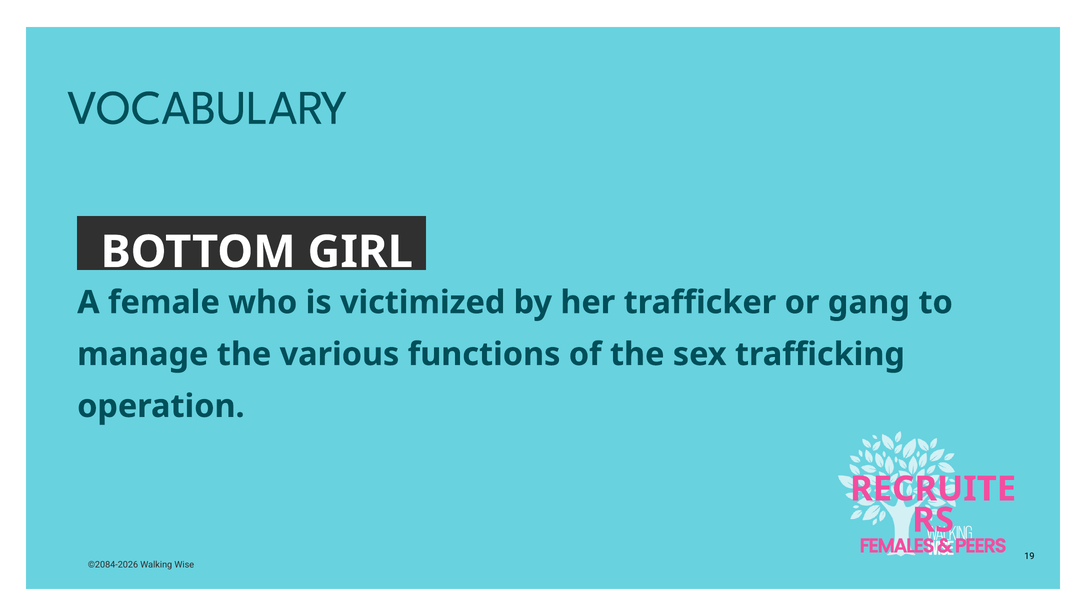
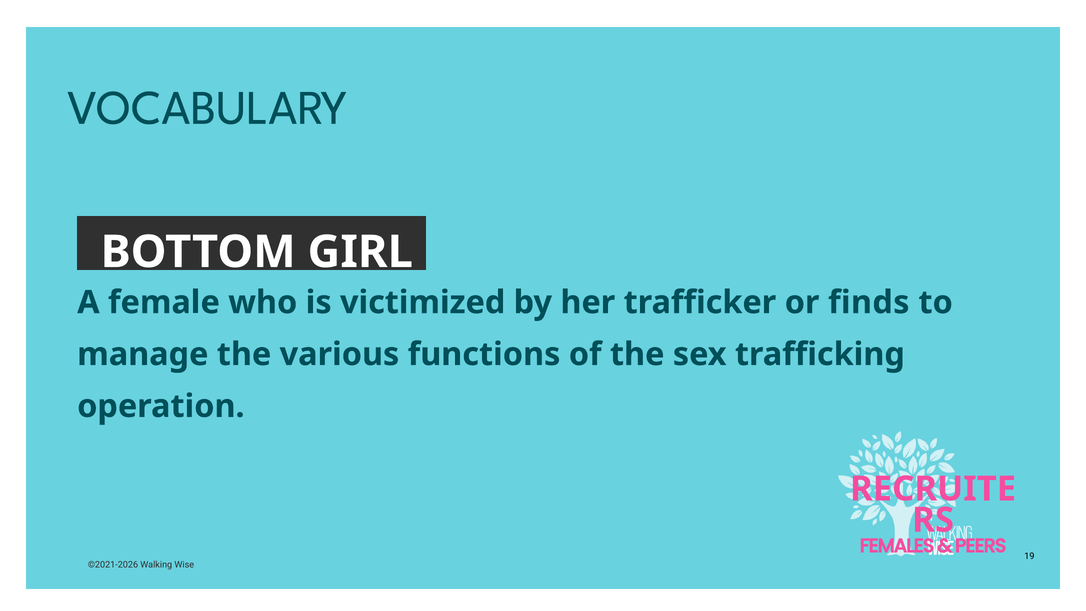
gang: gang -> finds (869, 302)
©2084-2026: ©2084-2026 -> ©2021-2026 (113, 564)
